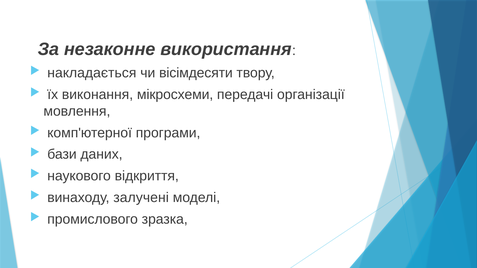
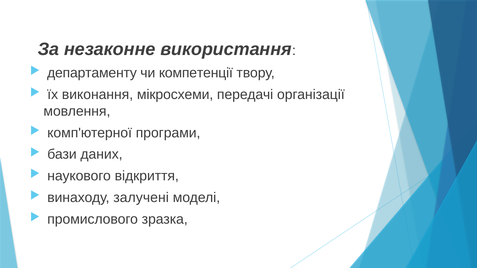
накладається: накладається -> департаменту (92, 73)
вісімдесяти: вісімдесяти -> компетенції (196, 73)
